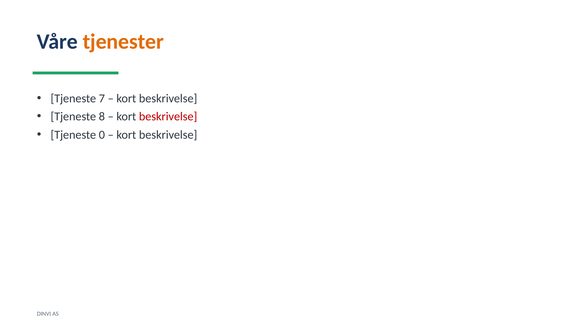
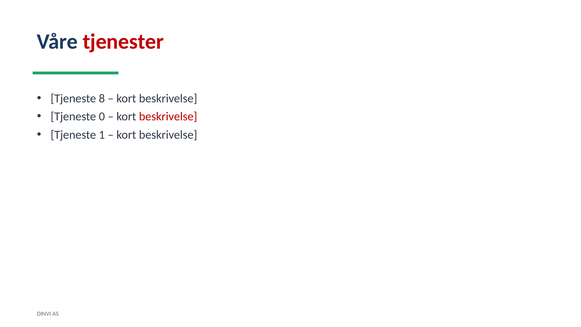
tjenester colour: orange -> red (123, 41)
7: 7 -> 8 (102, 98)
8: 8 -> 0 (102, 117)
0: 0 -> 1 (102, 135)
